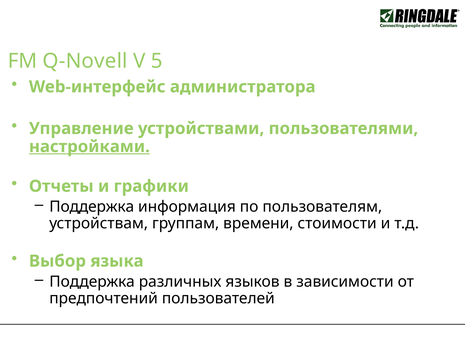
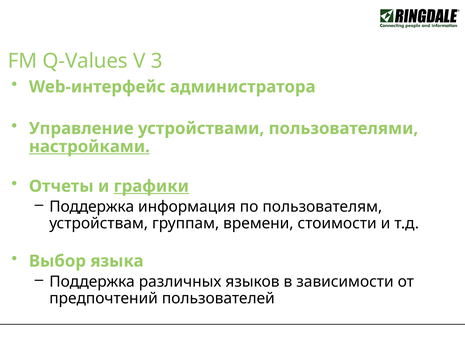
Q-Novell: Q-Novell -> Q-Values (85, 61)
5: 5 -> 3 (157, 61)
графики underline: none -> present (151, 186)
